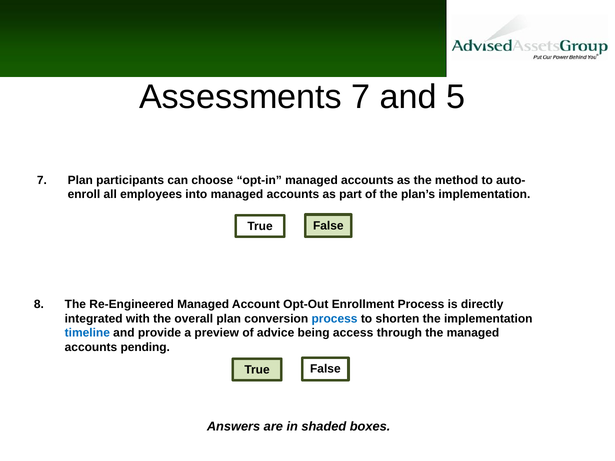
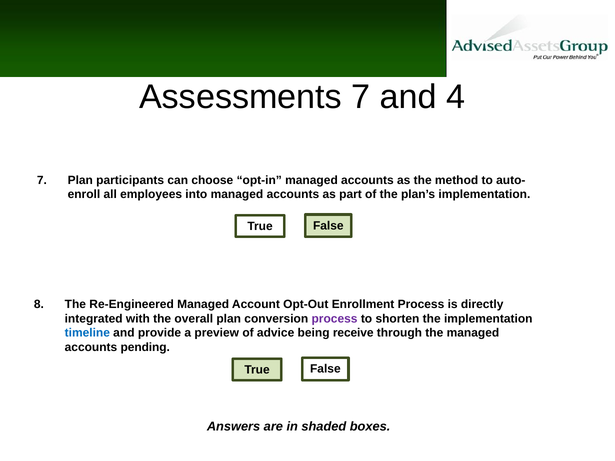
5: 5 -> 4 (456, 97)
process colour: blue -> purple (335, 319)
access: access -> receive (353, 333)
